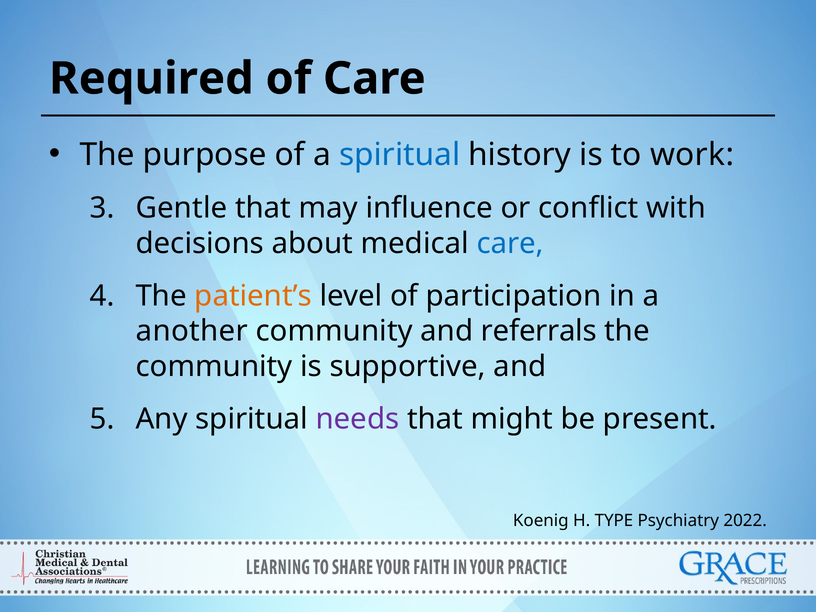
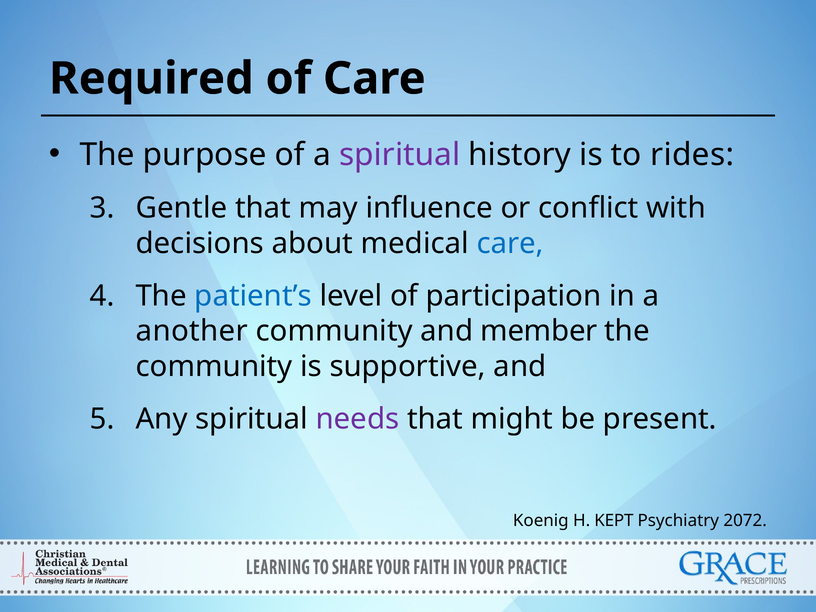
spiritual colour: blue -> purple (400, 155)
work: work -> rides (692, 155)
patient’s colour: orange -> blue (253, 296)
referrals: referrals -> member (539, 331)
TYPE: TYPE -> KEPT (614, 521)
2022: 2022 -> 2072 (745, 521)
